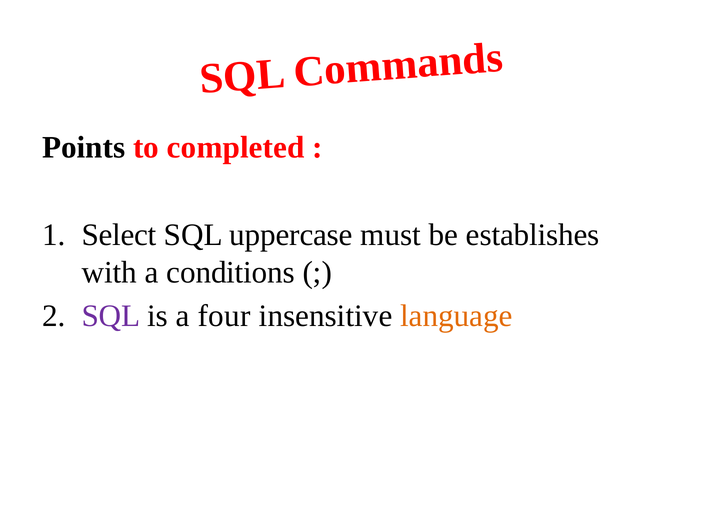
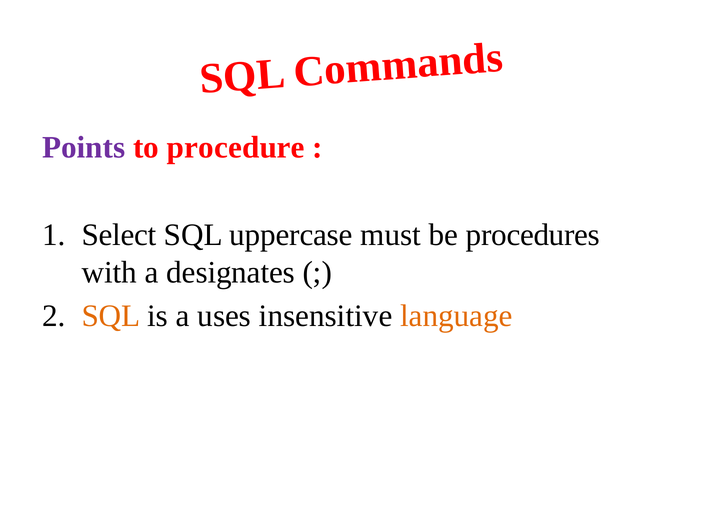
Points colour: black -> purple (84, 147)
completed: completed -> procedure (236, 147)
establishes: establishes -> procedures (533, 235)
conditions: conditions -> designates (231, 272)
SQL colour: purple -> orange (111, 316)
four: four -> uses (224, 316)
